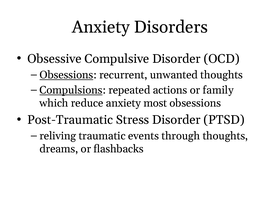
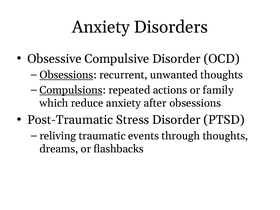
most: most -> after (155, 103)
